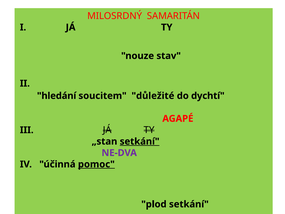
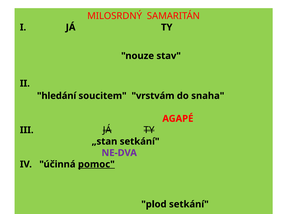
důležité: důležité -> vrstvám (153, 96)
dychtí: dychtí -> snaha (208, 96)
setkání underline: present -> none (140, 141)
